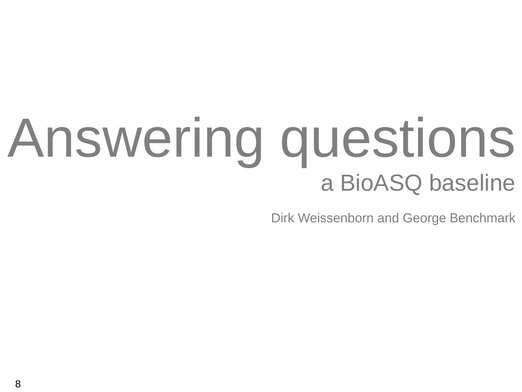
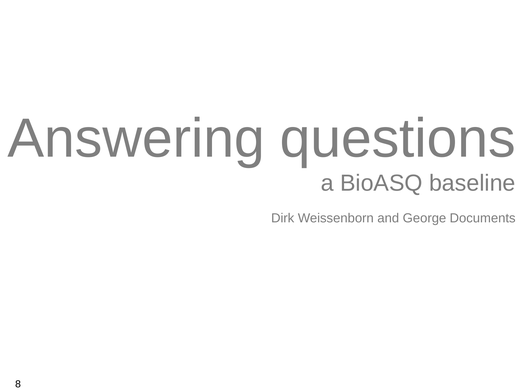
Benchmark: Benchmark -> Documents (483, 218)
